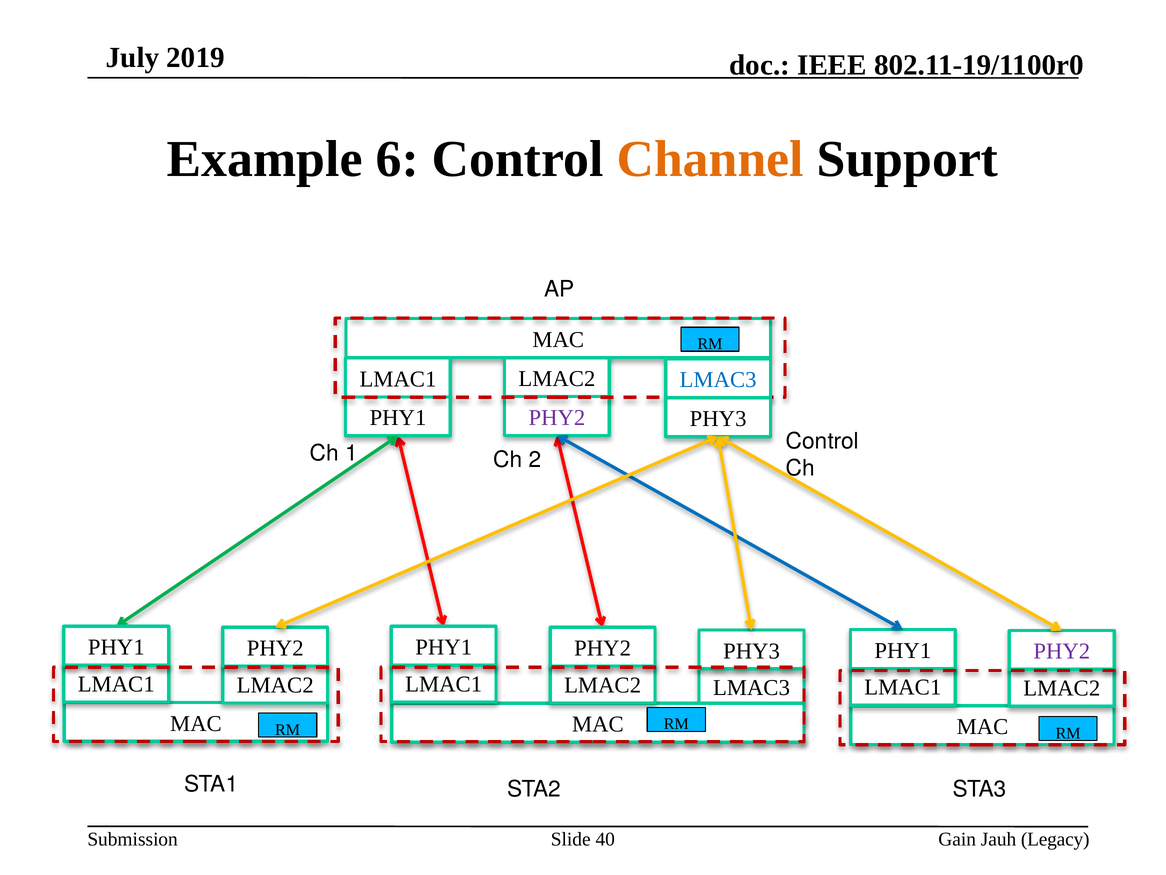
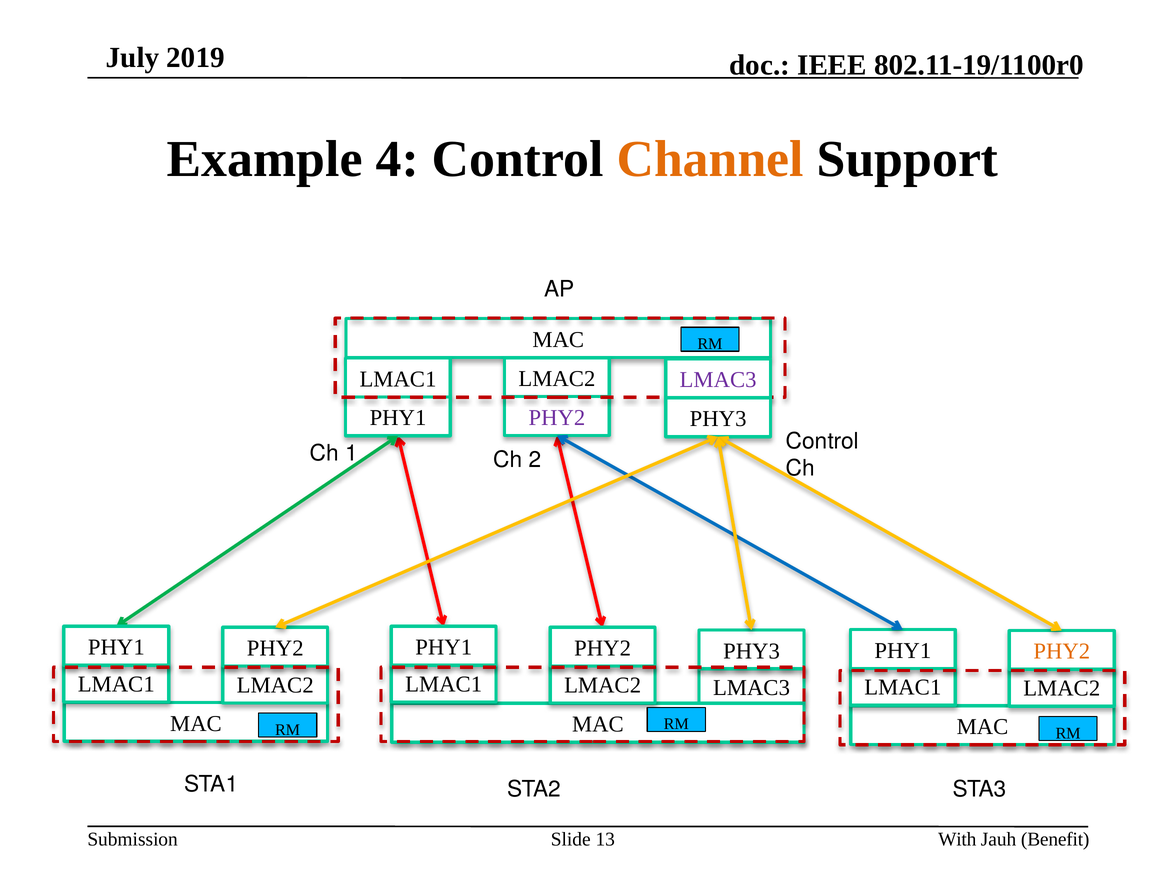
6: 6 -> 4 (397, 159)
LMAC3 colour: blue -> purple (718, 380)
PHY2 colour: purple -> orange (1062, 651)
40: 40 -> 13 (605, 839)
Gain: Gain -> With (957, 839)
Legacy: Legacy -> Benefit (1055, 839)
